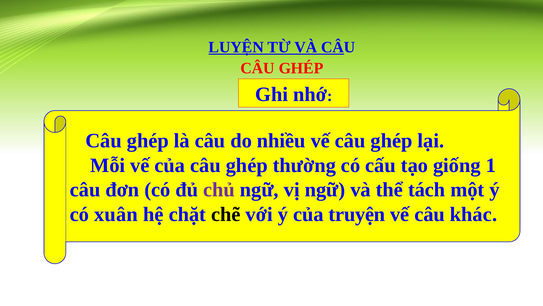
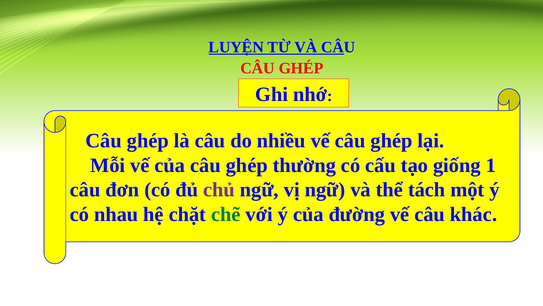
xuân: xuân -> nhau (116, 214)
chẽ colour: black -> green (226, 214)
truyện: truyện -> đường (357, 214)
